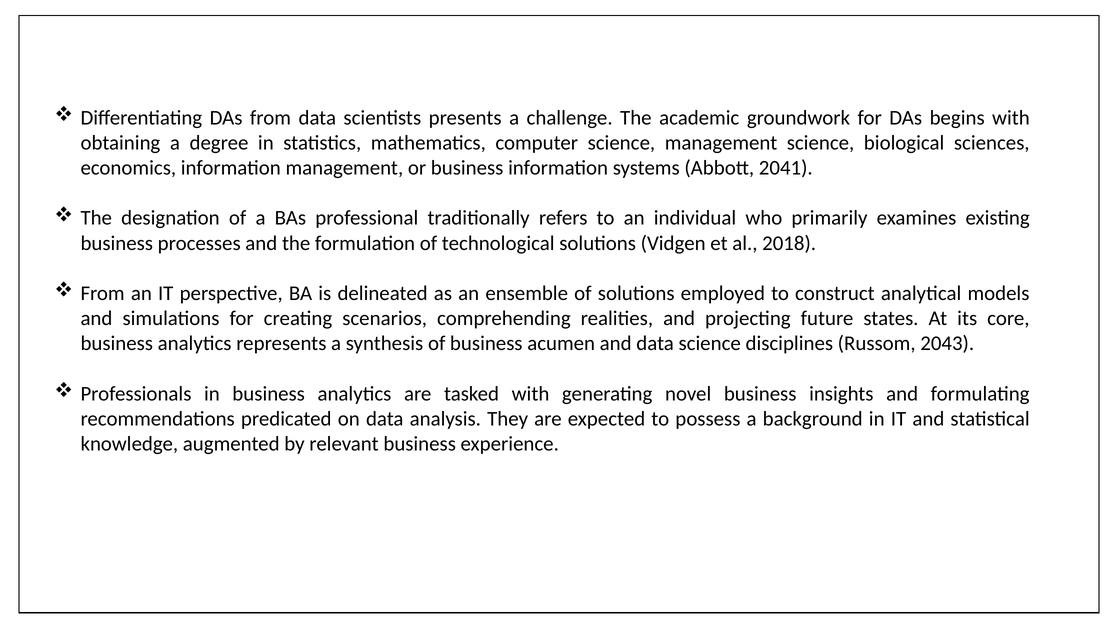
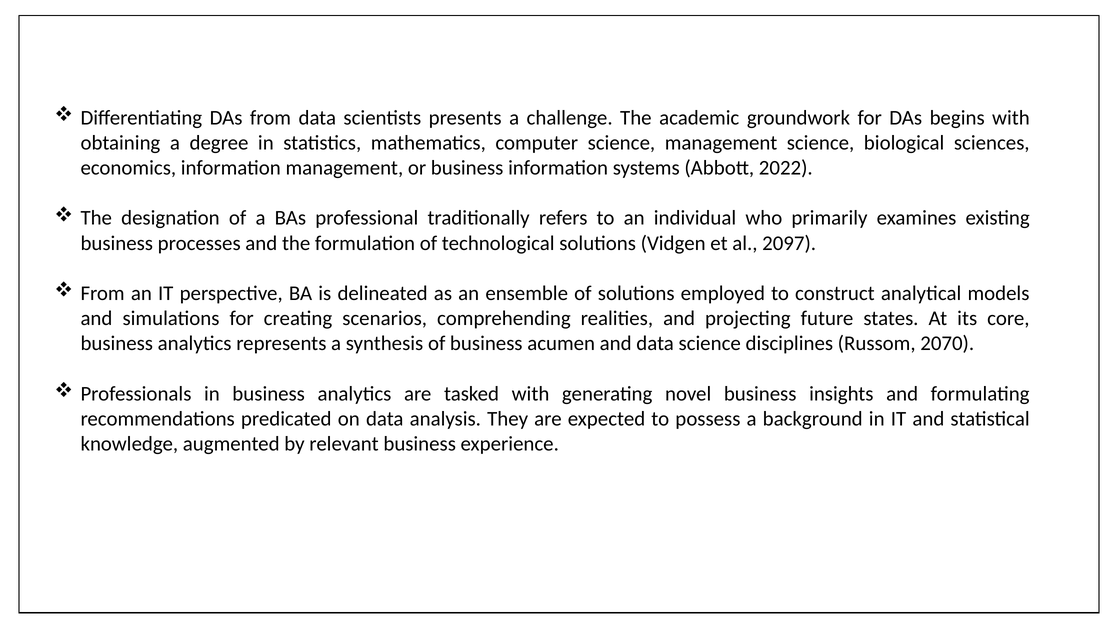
2041: 2041 -> 2022 (786, 168)
2018: 2018 -> 2097 (789, 243)
2043: 2043 -> 2070 (947, 343)
